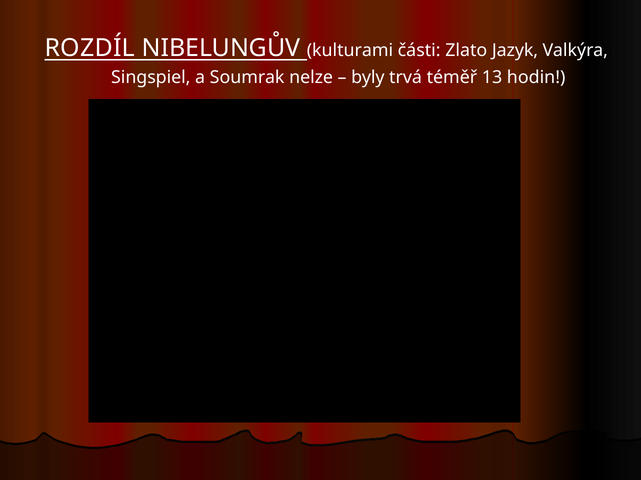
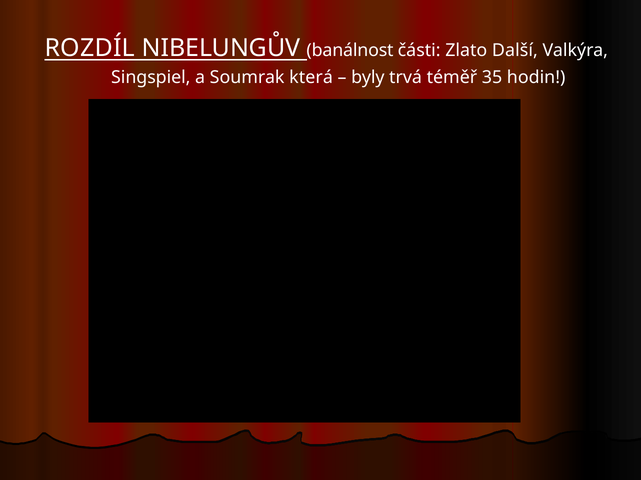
kulturami: kulturami -> banálnost (350, 51)
Jazyk: Jazyk -> Další (515, 51)
nelze: nelze -> která (311, 77)
13: 13 -> 35 (492, 77)
